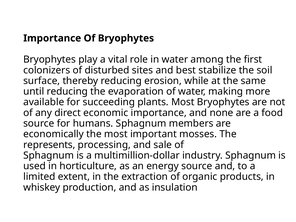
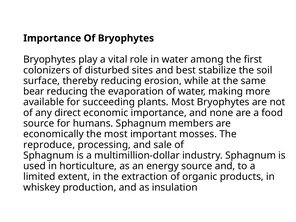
until: until -> bear (34, 91)
represents: represents -> reproduce (49, 145)
